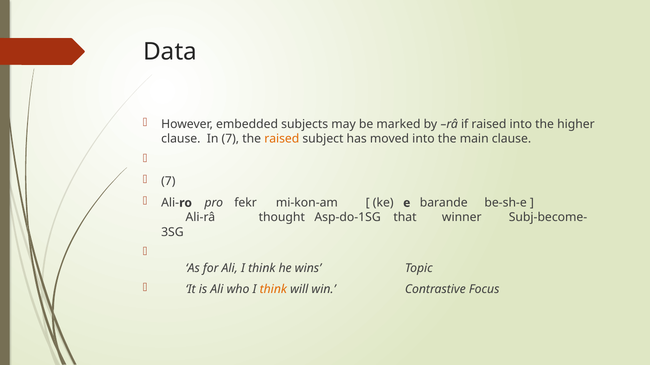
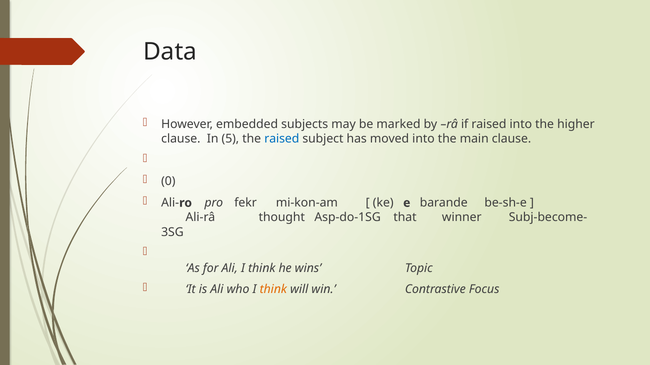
In 7: 7 -> 5 (230, 139)
raised colour: orange -> blue (282, 139)
7: 7 -> 0 (168, 182)
